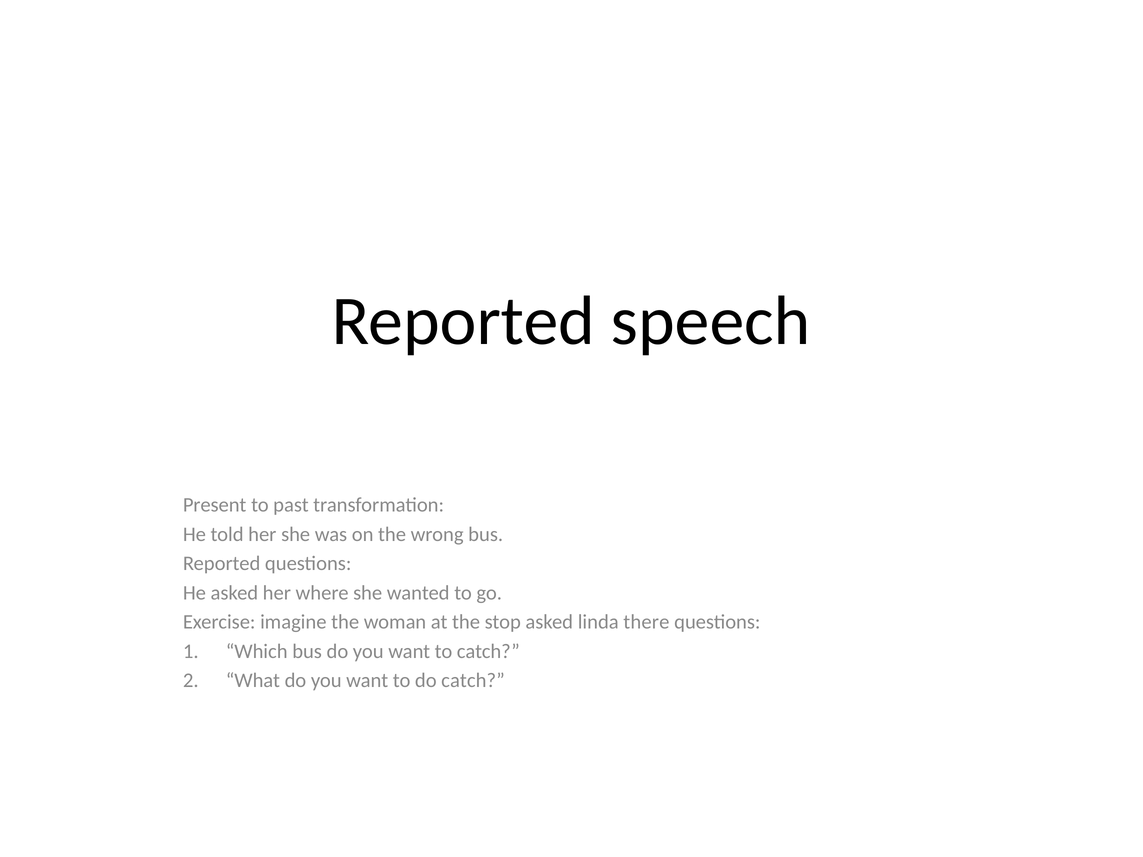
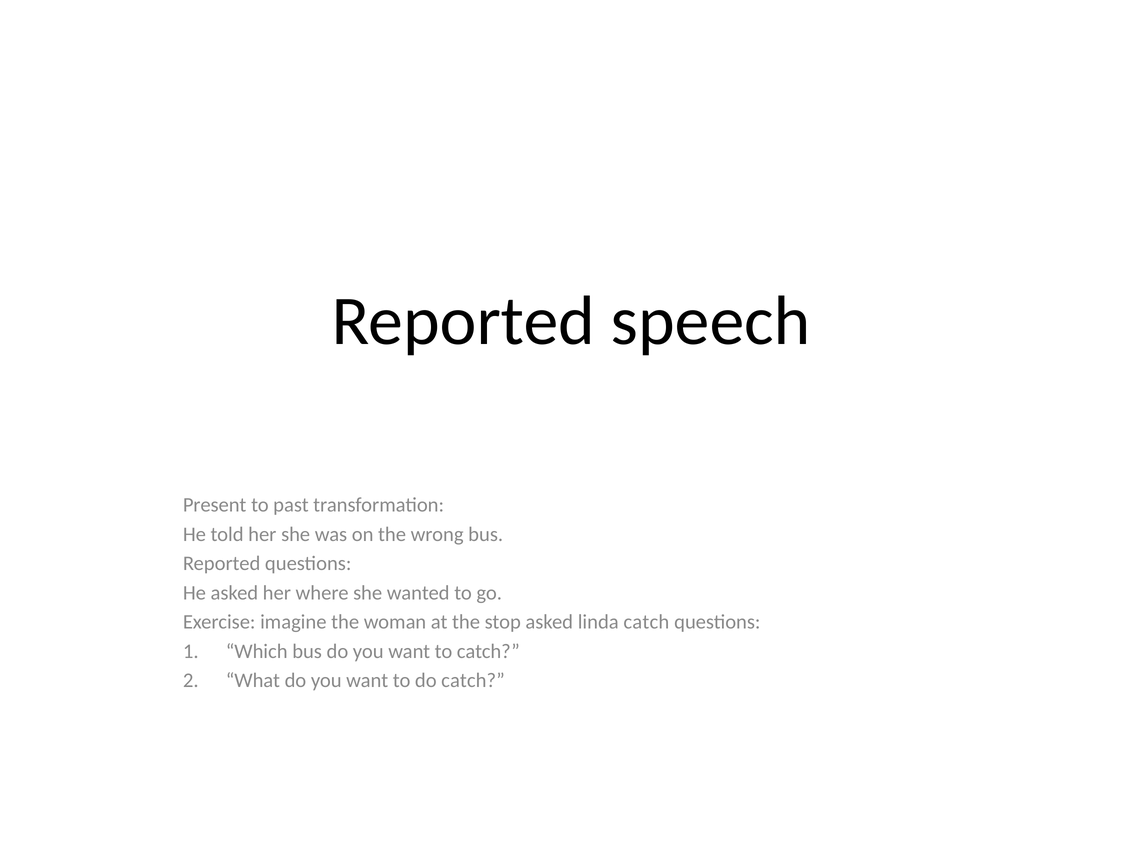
linda there: there -> catch (646, 622)
